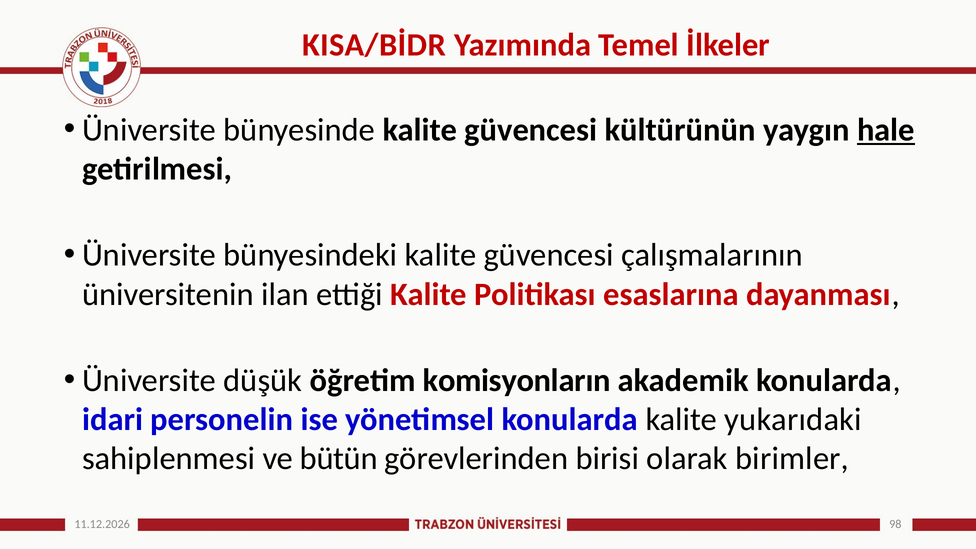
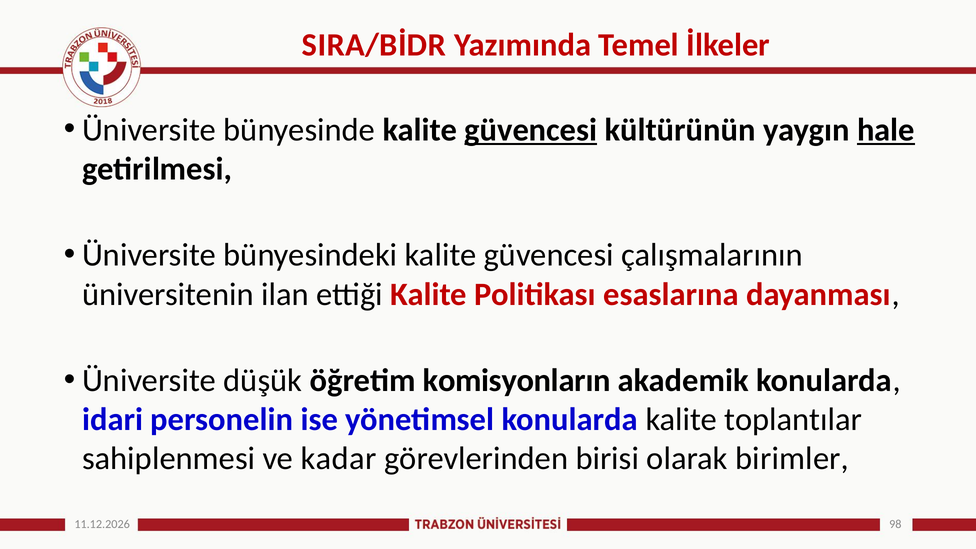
KISA/BİDR: KISA/BİDR -> SIRA/BİDR (374, 45)
güvencesi underline: none -> present (531, 130)
yukarıdaki: yukarıdaki -> toplantılar (793, 420)
bütün: bütün -> kadar (339, 459)
